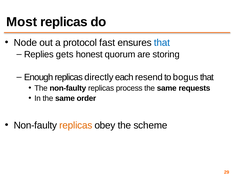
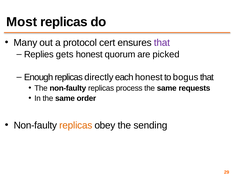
Node: Node -> Many (25, 43)
fast: fast -> cert (107, 43)
that colour: blue -> purple (162, 43)
storing: storing -> picked (166, 54)
each resend: resend -> honest (149, 77)
scheme: scheme -> sending (150, 125)
